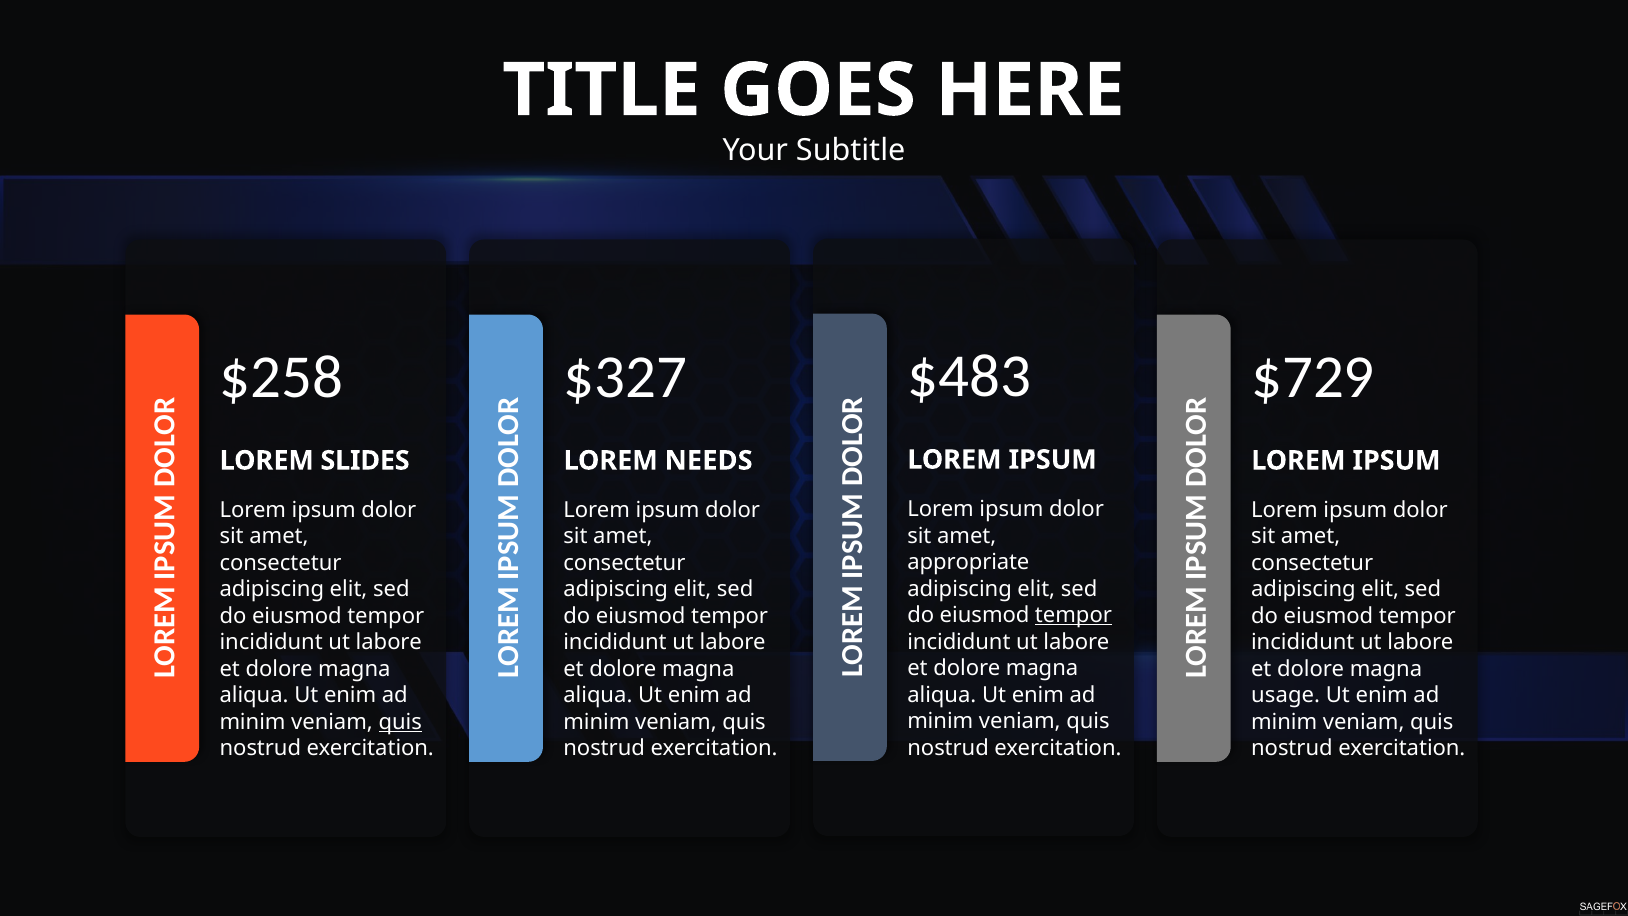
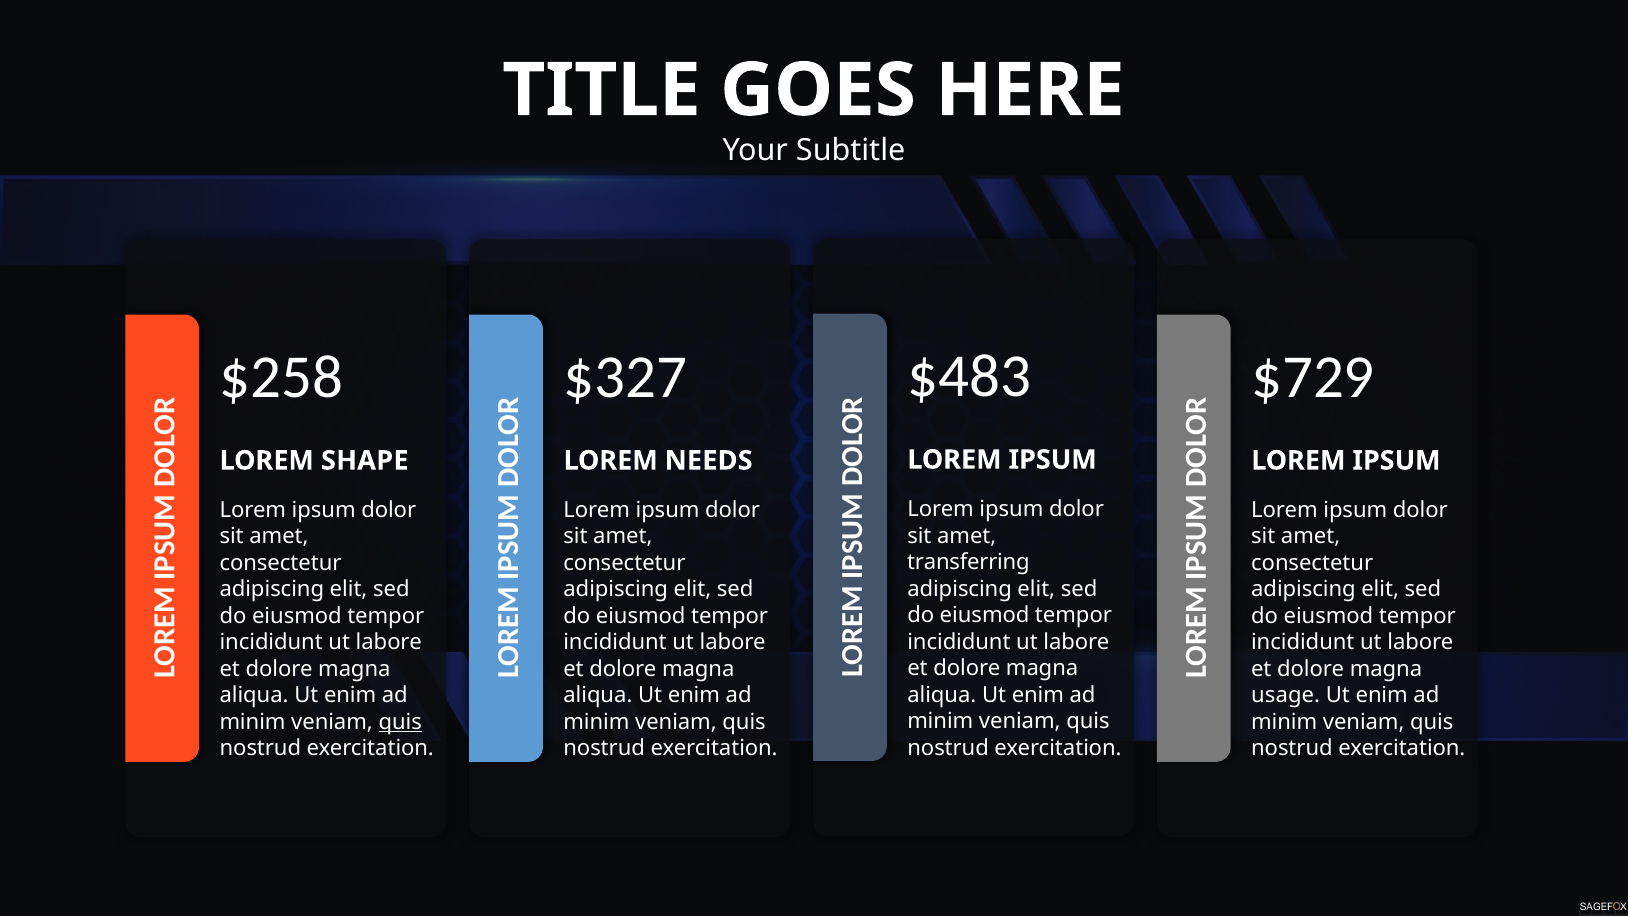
SLIDES: SLIDES -> SHAPE (365, 461)
appropriate: appropriate -> transferring (968, 562)
tempor underline: present -> none (1073, 615)
